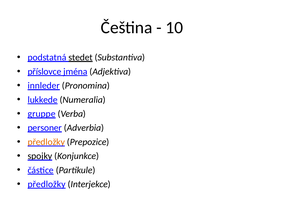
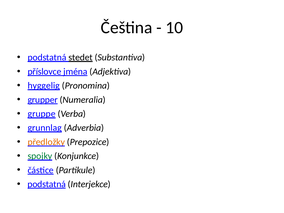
innleder: innleder -> hyggelig (44, 86)
lukkede: lukkede -> grupper (43, 100)
personer: personer -> grunnlag (45, 128)
spojky colour: black -> green (40, 156)
předložky: předložky -> podstatná (47, 184)
